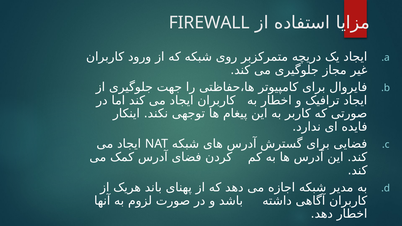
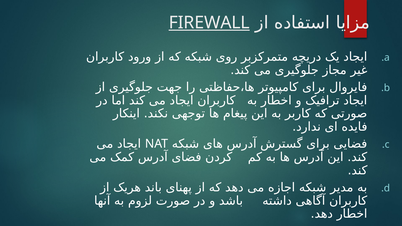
FIREWALL underline: none -> present (209, 23)
